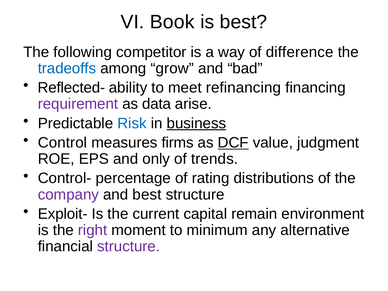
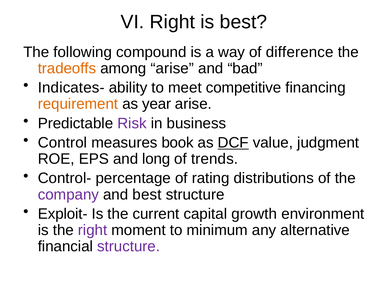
VI Book: Book -> Right (172, 22)
competitor: competitor -> compound (151, 52)
tradeoffs colour: blue -> orange (67, 68)
among grow: grow -> arise (172, 68)
Reflected-: Reflected- -> Indicates- (71, 88)
refinancing: refinancing -> competitive (244, 88)
requirement colour: purple -> orange (78, 104)
data: data -> year (157, 104)
Risk colour: blue -> purple (132, 123)
business underline: present -> none (196, 123)
firms: firms -> book (178, 143)
only: only -> long (156, 159)
remain: remain -> growth (254, 214)
